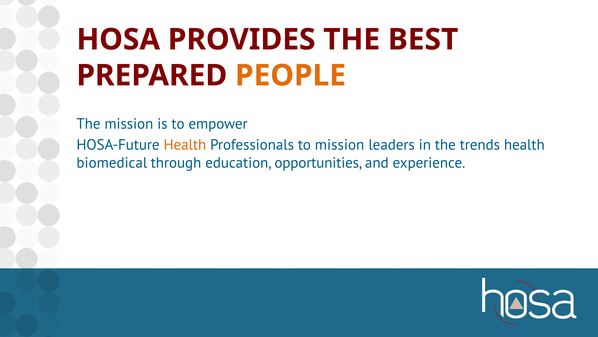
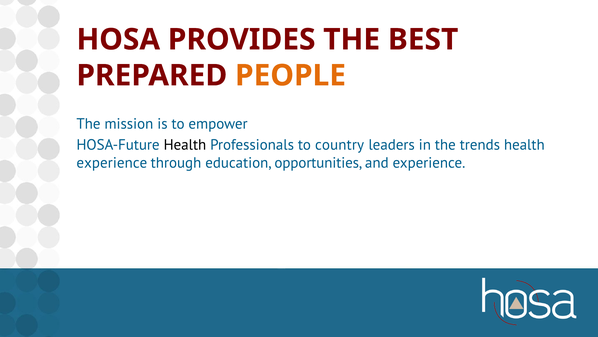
Health colour: orange -> black (185, 145)
to mission: mission -> country (340, 145)
biomedical: biomedical -> experience (112, 163)
